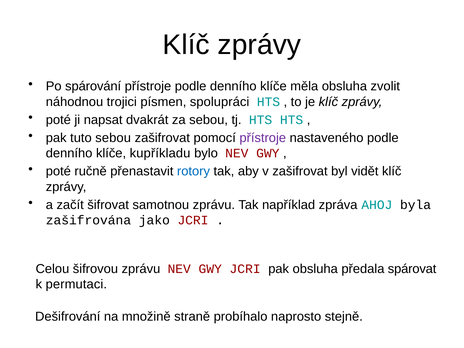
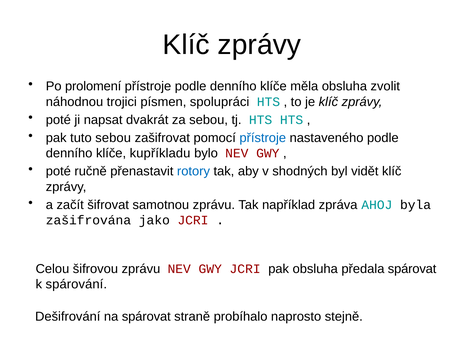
spárování: spárování -> prolomení (93, 86)
přístroje colour: purple -> blue (263, 138)
v zašifrovat: zašifrovat -> shodných (300, 171)
permutaci: permutaci -> spárování (76, 284)
na množině: množině -> spárovat (146, 316)
